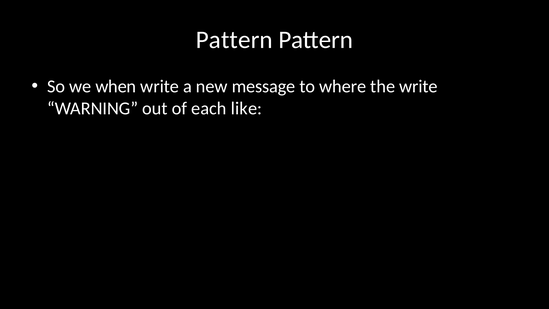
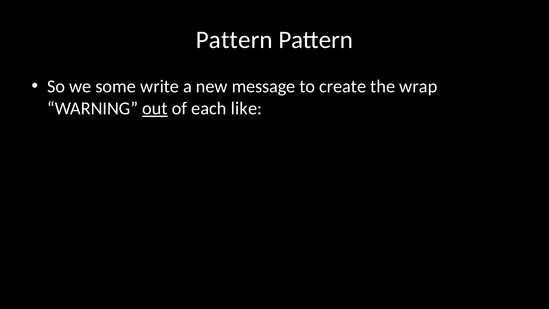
when: when -> some (116, 86)
where: where -> create (343, 86)
the write: write -> wrap (418, 86)
out underline: none -> present (155, 108)
